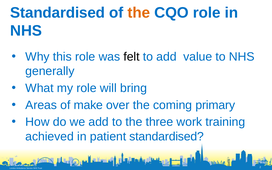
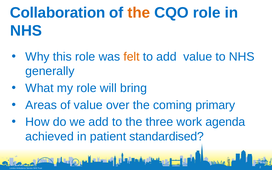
Standardised: Standardised -> Collaboration (58, 13)
felt colour: black -> orange (132, 57)
of make: make -> value (88, 105)
training: training -> agenda (225, 122)
